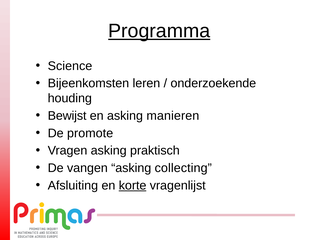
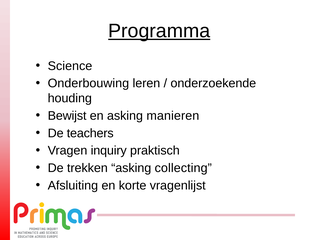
Bijeenkomsten: Bijeenkomsten -> Onderbouwing (88, 83)
promote: promote -> teachers (90, 133)
Vragen asking: asking -> inquiry (109, 151)
vangen: vangen -> trekken (87, 168)
korte underline: present -> none (133, 185)
